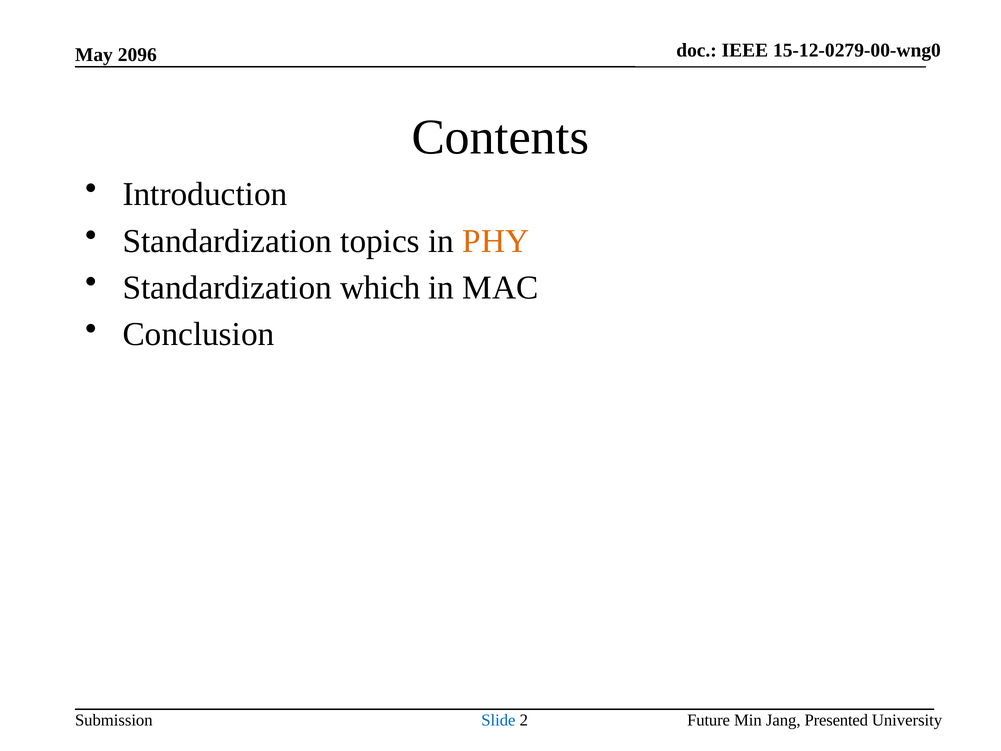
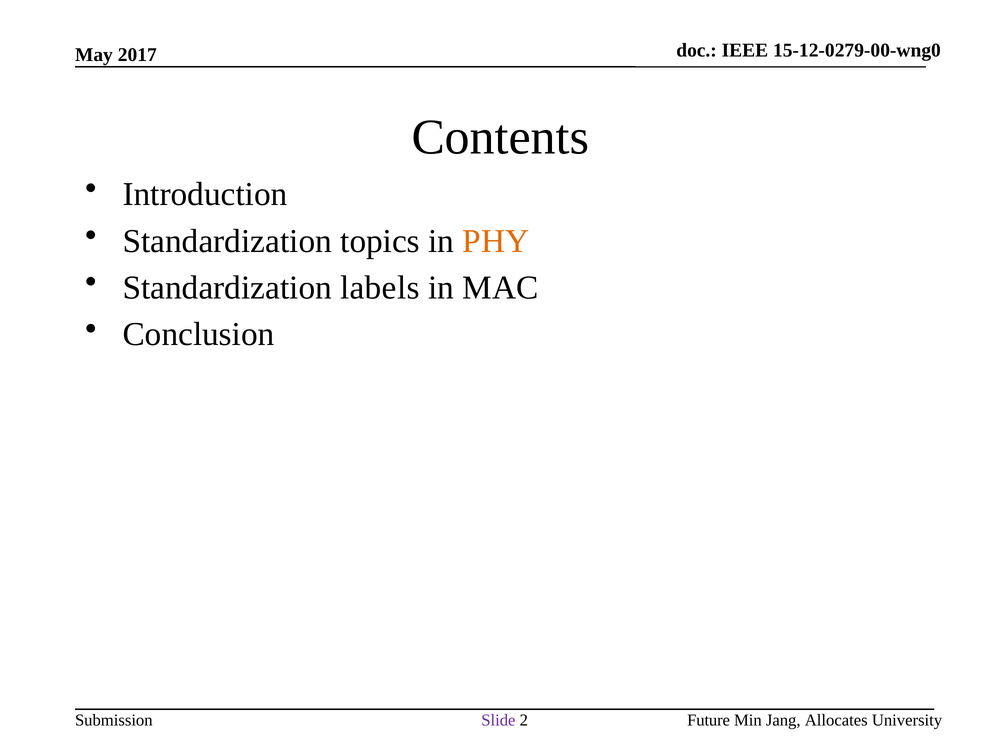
2096: 2096 -> 2017 (137, 55)
which: which -> labels (380, 288)
Slide colour: blue -> purple (498, 720)
Presented: Presented -> Allocates (836, 720)
